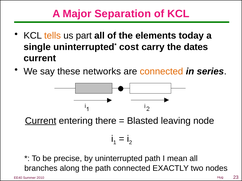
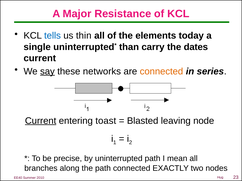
Separation: Separation -> Resistance (123, 14)
tells colour: orange -> blue (52, 36)
part: part -> thin (84, 36)
cost: cost -> than (129, 47)
say underline: none -> present (47, 72)
there: there -> toast (106, 121)
